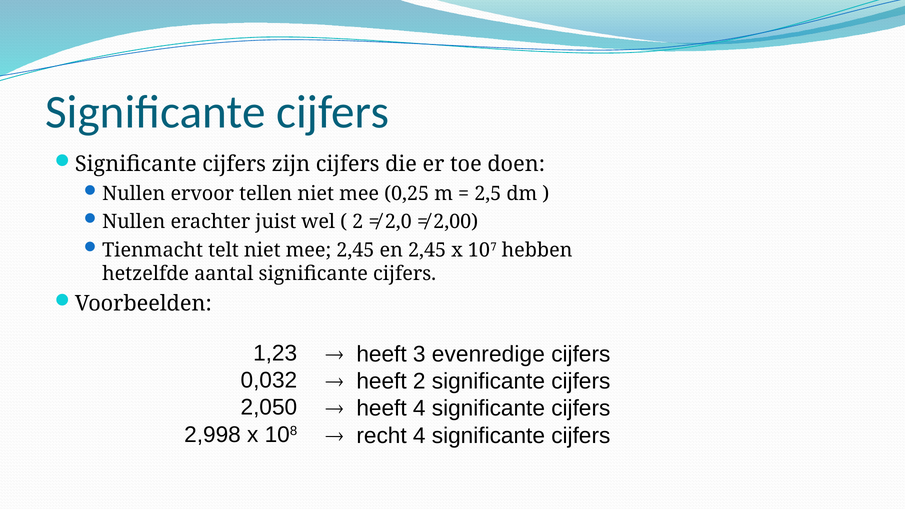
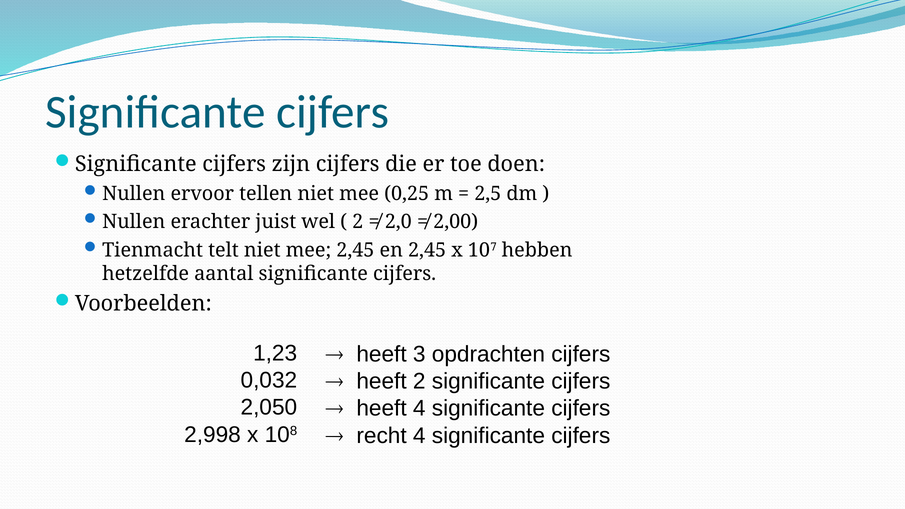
evenredige: evenredige -> opdrachten (488, 354)
